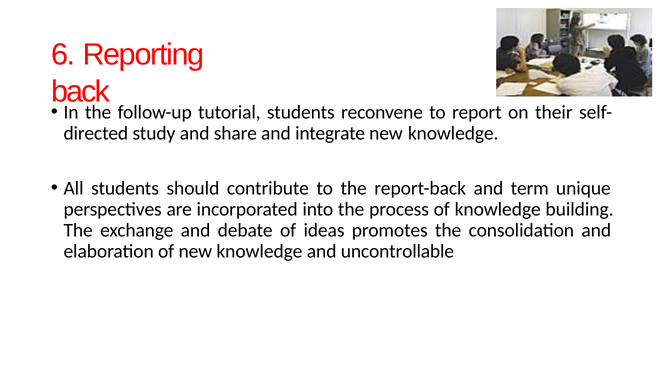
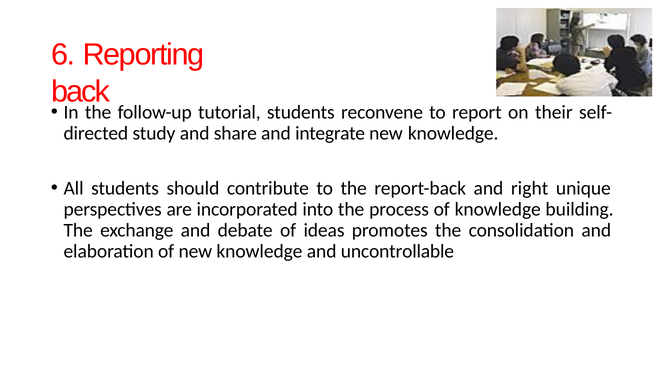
term: term -> right (530, 188)
